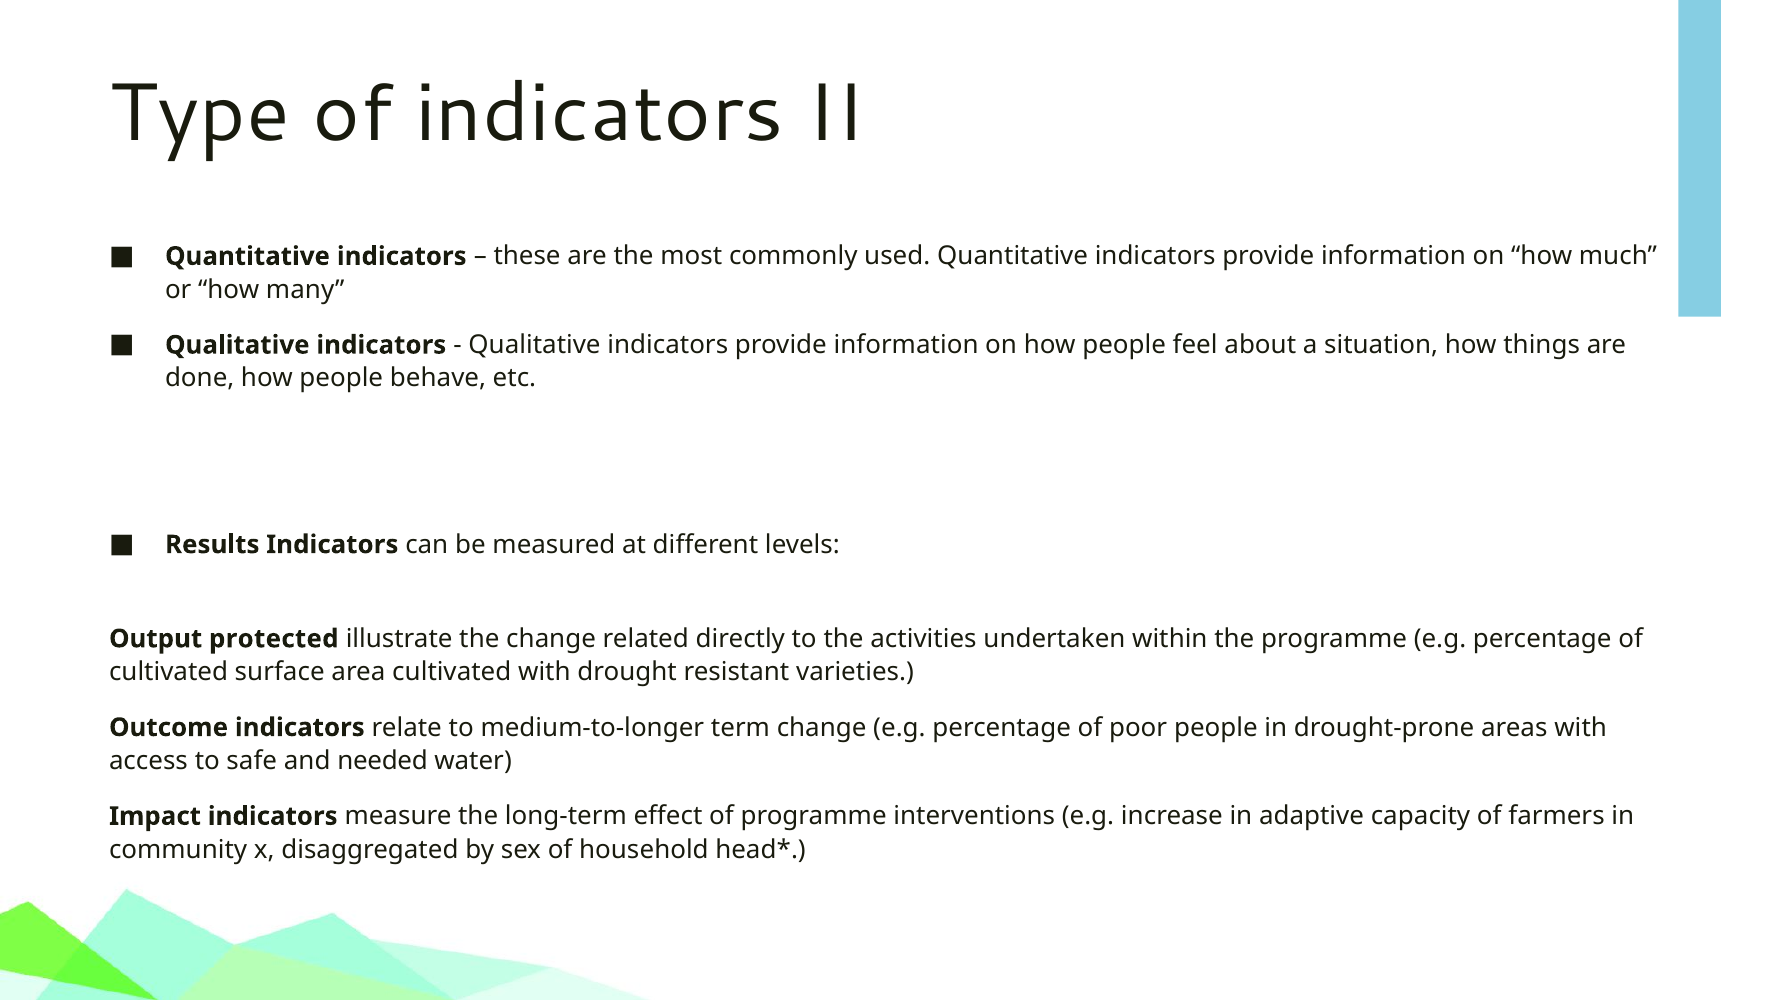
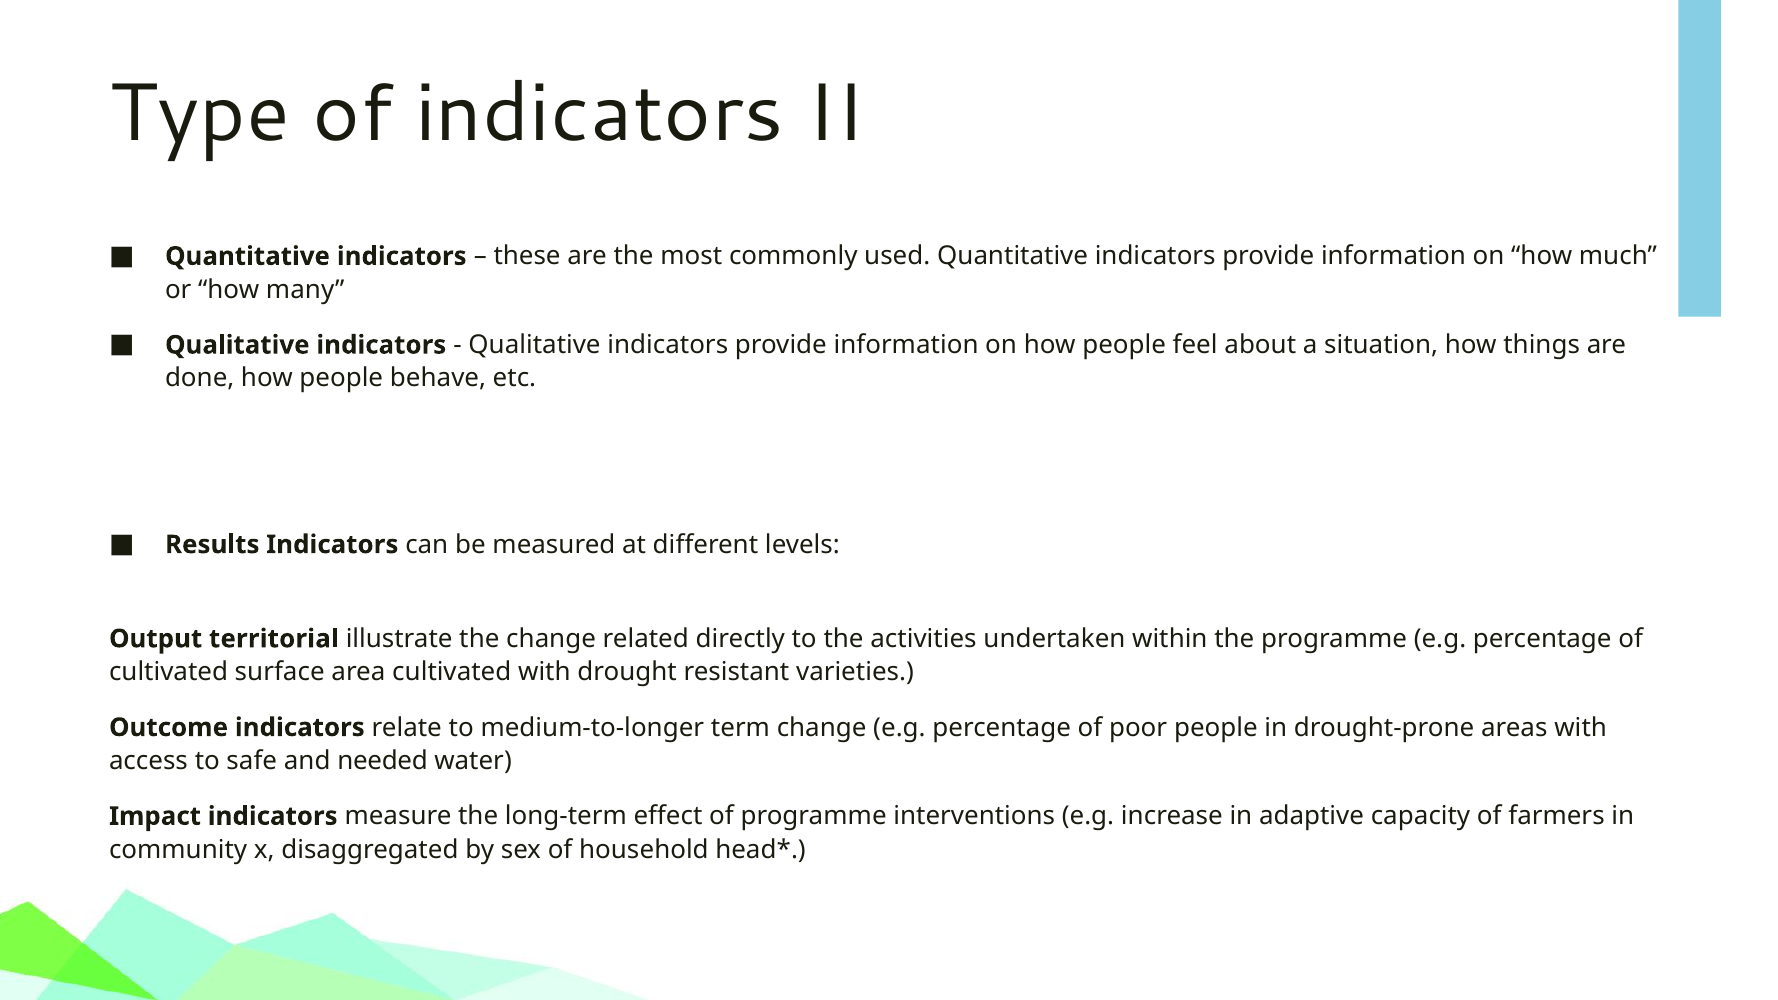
protected: protected -> territorial (274, 639)
